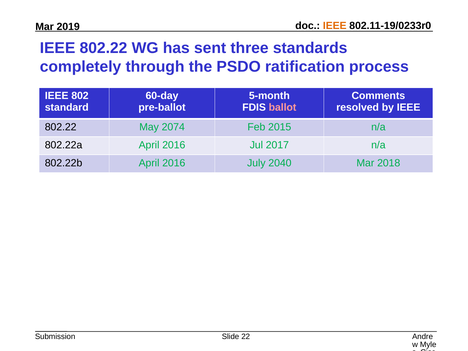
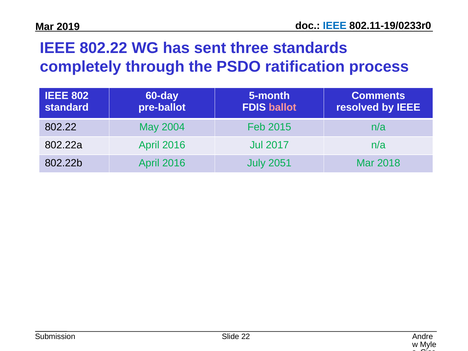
IEEE colour: orange -> blue (335, 26)
2074: 2074 -> 2004 (173, 127)
2040: 2040 -> 2051 (280, 163)
